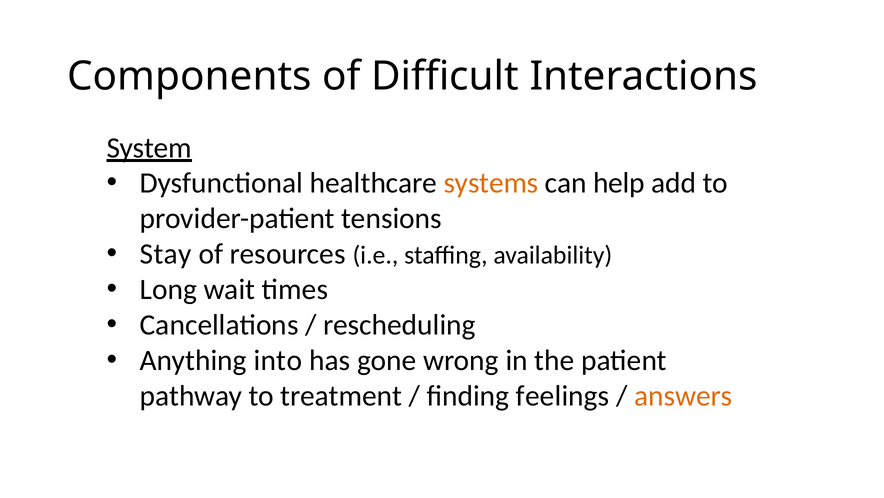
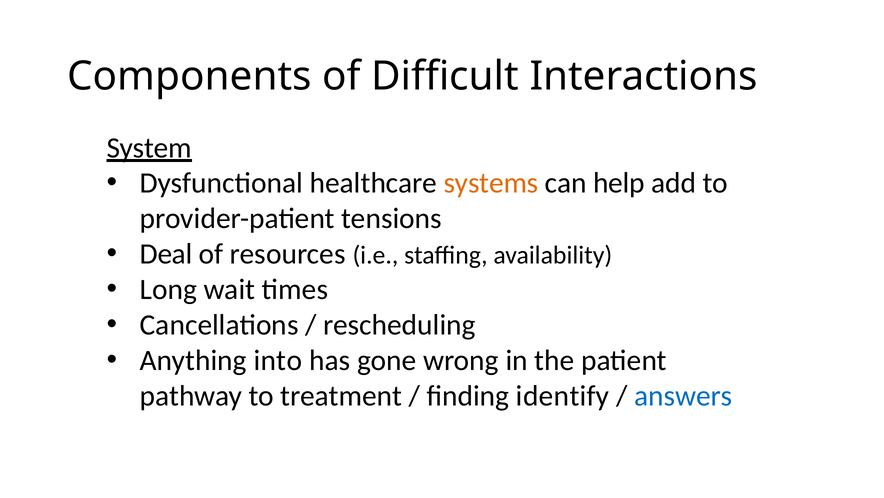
Stay: Stay -> Deal (166, 254)
feelings: feelings -> identify (563, 395)
answers colour: orange -> blue (683, 395)
